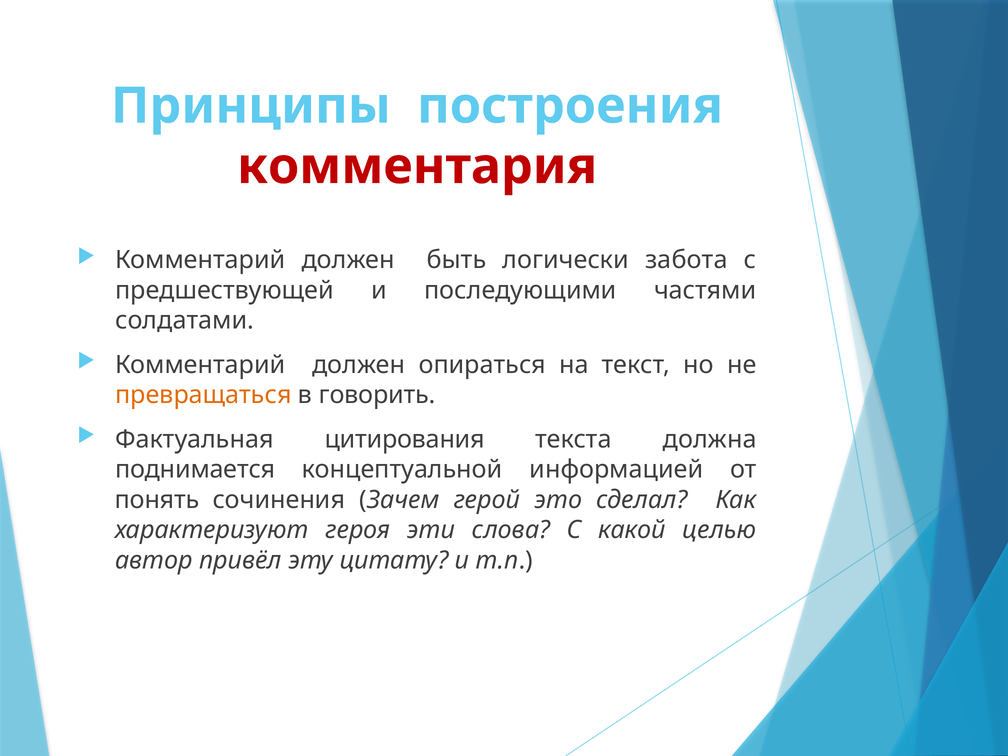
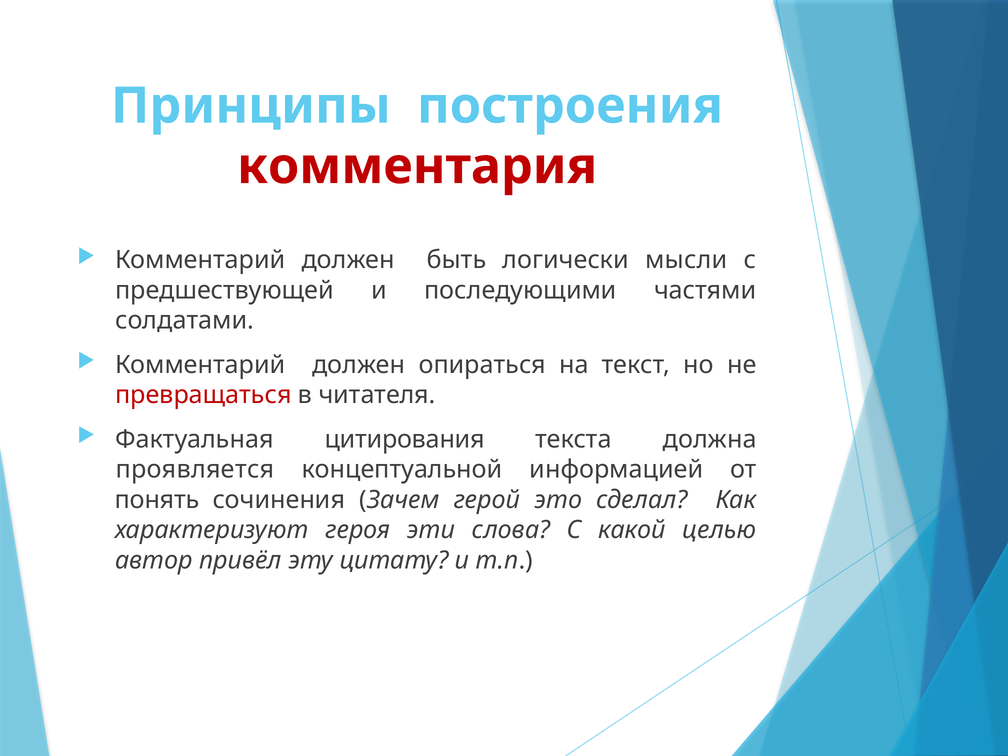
забота: забота -> мысли (686, 260)
превращаться colour: orange -> red (203, 395)
говорить: говорить -> читателя (377, 395)
поднимается: поднимается -> проявляется (195, 470)
